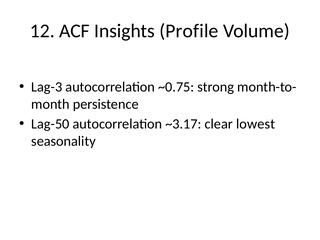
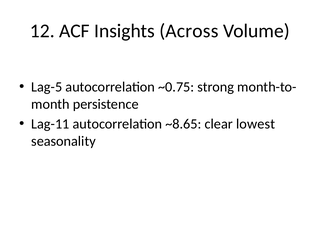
Profile: Profile -> Across (189, 31)
Lag-3: Lag-3 -> Lag-5 (47, 87)
Lag-50: Lag-50 -> Lag-11 (50, 124)
~3.17: ~3.17 -> ~8.65 (183, 124)
